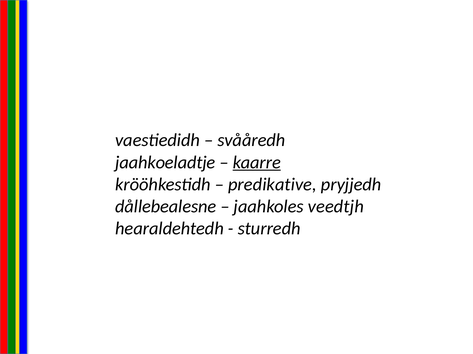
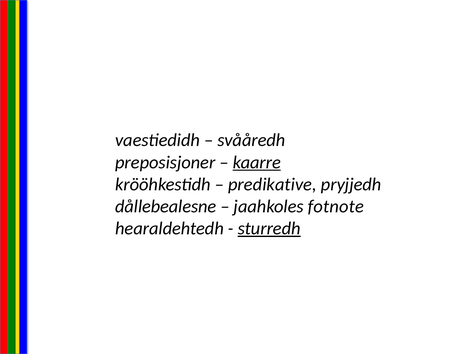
jaahkoeladtje: jaahkoeladtje -> preposisjoner (165, 163)
veedtjh: veedtjh -> fotnote (336, 207)
sturredh underline: none -> present (269, 229)
